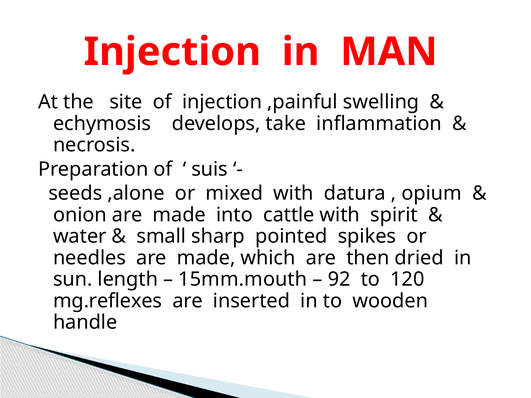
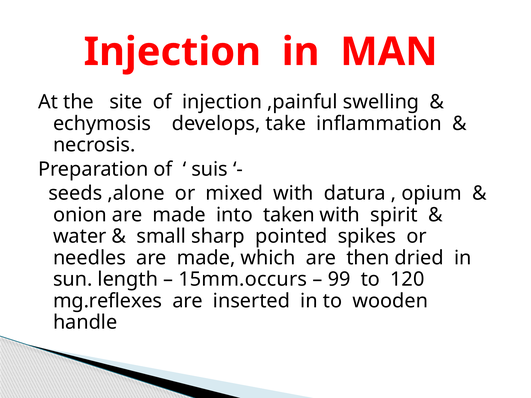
cattle: cattle -> taken (289, 215)
15mm.mouth: 15mm.mouth -> 15mm.occurs (243, 280)
92: 92 -> 99 (339, 280)
